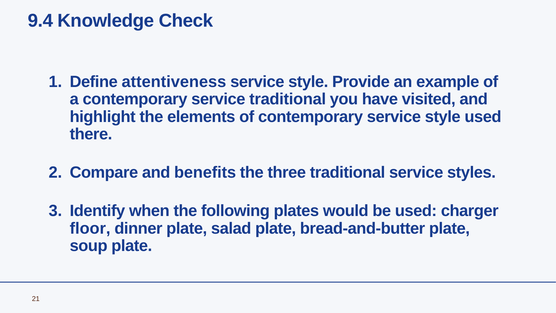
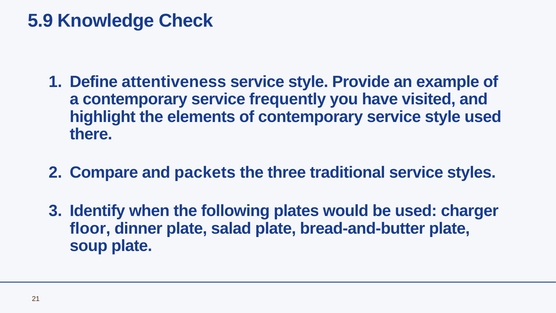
9.4: 9.4 -> 5.9 (40, 21)
service traditional: traditional -> frequently (288, 99)
benefits: benefits -> packets (205, 172)
